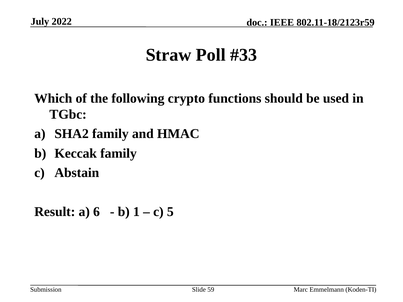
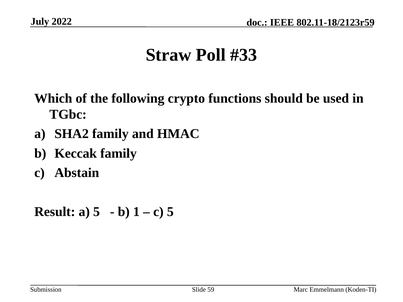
a 6: 6 -> 5 (96, 212)
